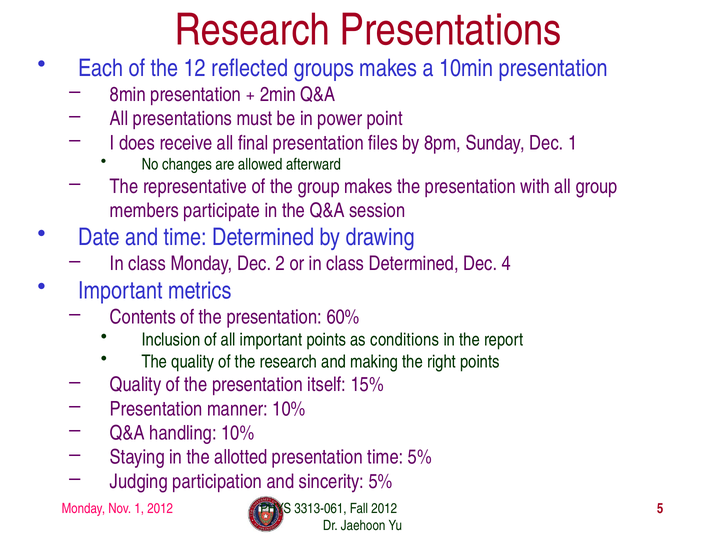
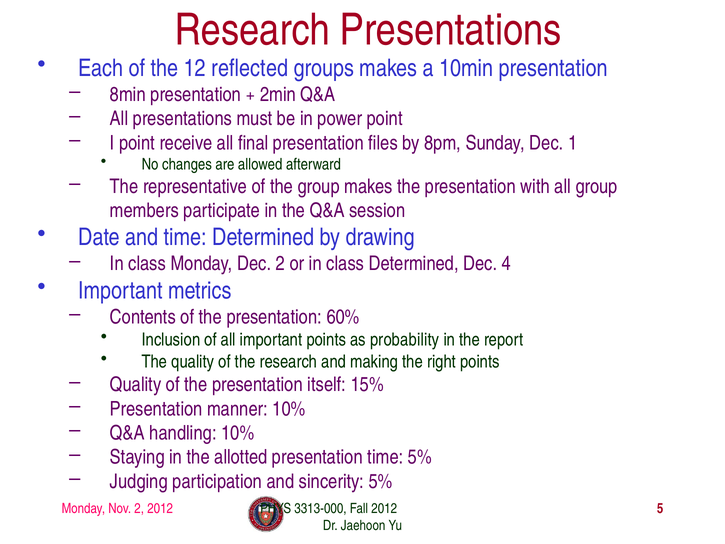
I does: does -> point (137, 143)
conditions: conditions -> probability (405, 340)
Nov 1: 1 -> 2 (139, 508)
3313-061: 3313-061 -> 3313-000 (320, 508)
